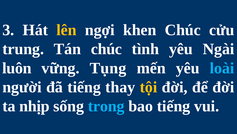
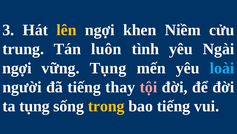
khen Chúc: Chúc -> Niềm (183, 30)
Tán chúc: chúc -> luôn (106, 49)
luôn: luôn -> ngợi (17, 68)
tội colour: yellow -> pink (148, 87)
ta nhịp: nhịp -> tụng (34, 106)
trong colour: light blue -> yellow (106, 106)
